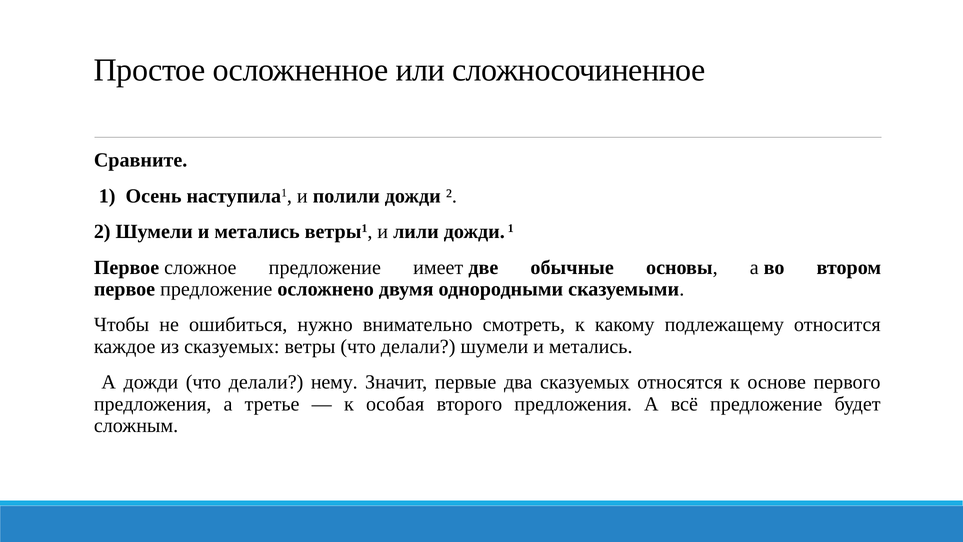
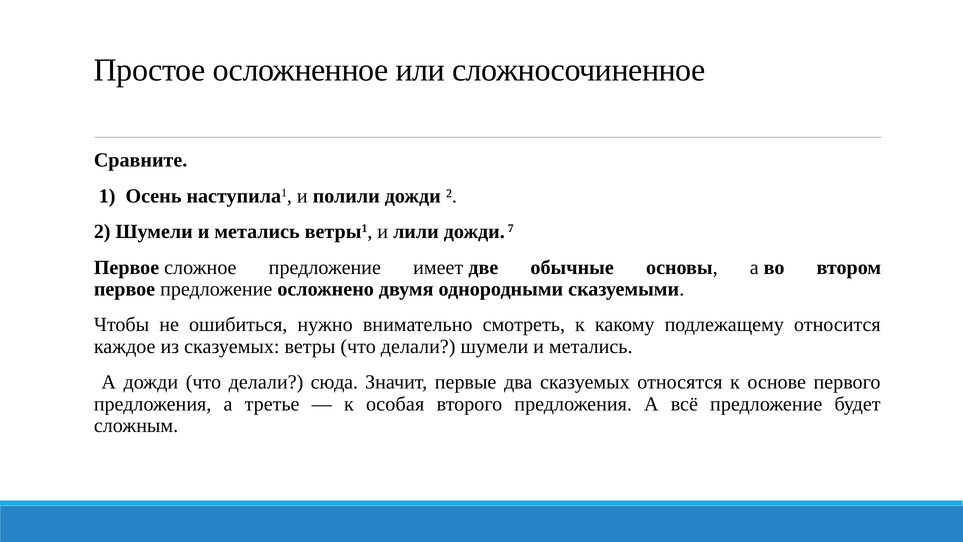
дожди 1: 1 -> 7 (511, 228)
нему: нему -> сюда (334, 382)
